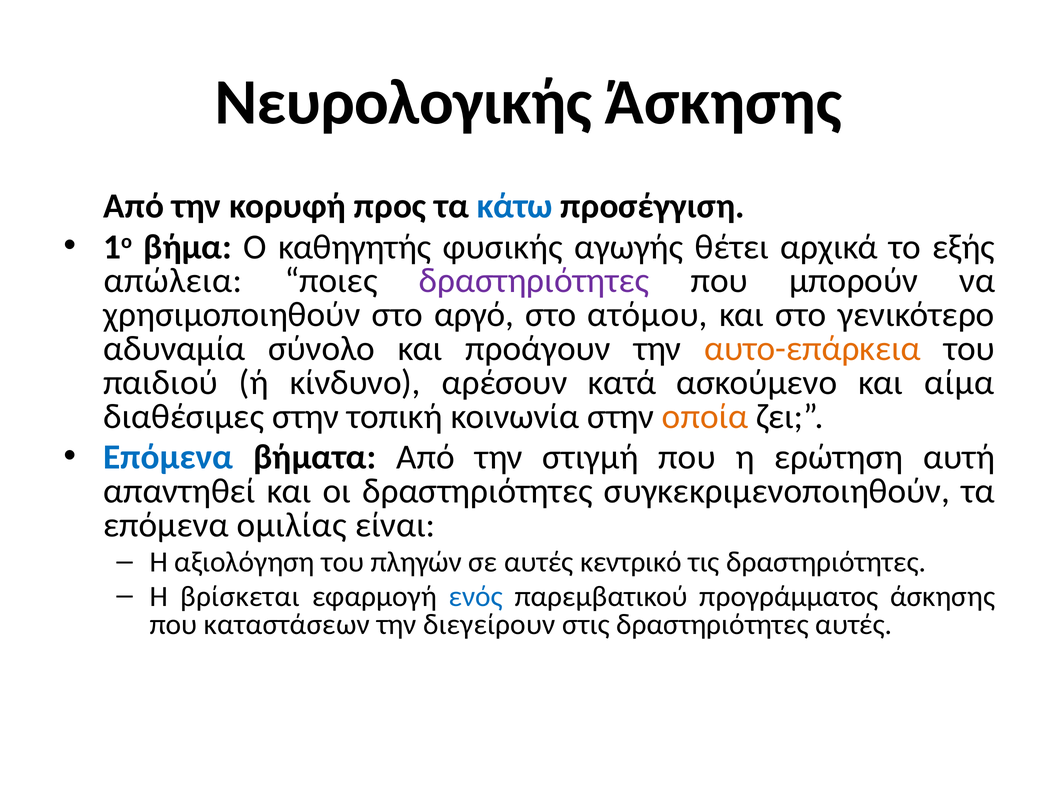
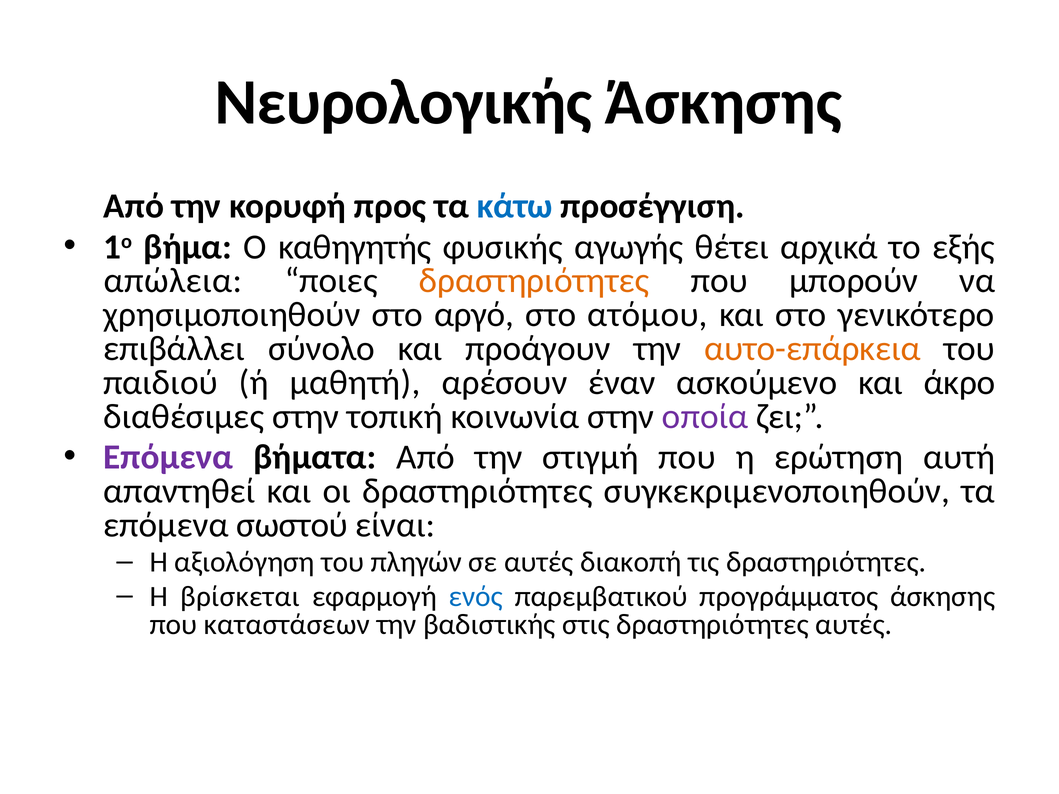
δραστηριότητες colour: purple -> orange (534, 281)
αδυναμία: αδυναμία -> επιβάλλει (174, 349)
κίνδυνο: κίνδυνο -> μαθητή (355, 383)
κατά: κατά -> έναν (622, 383)
αίμα: αίμα -> άκρο (960, 383)
οποία colour: orange -> purple (705, 416)
Επόμενα colour: blue -> purple (168, 457)
ομιλίας: ομιλίας -> σωστού (292, 525)
κεντρικό: κεντρικό -> διακοπή (631, 562)
διεγείρουν: διεγείρουν -> βαδιστικής (489, 625)
